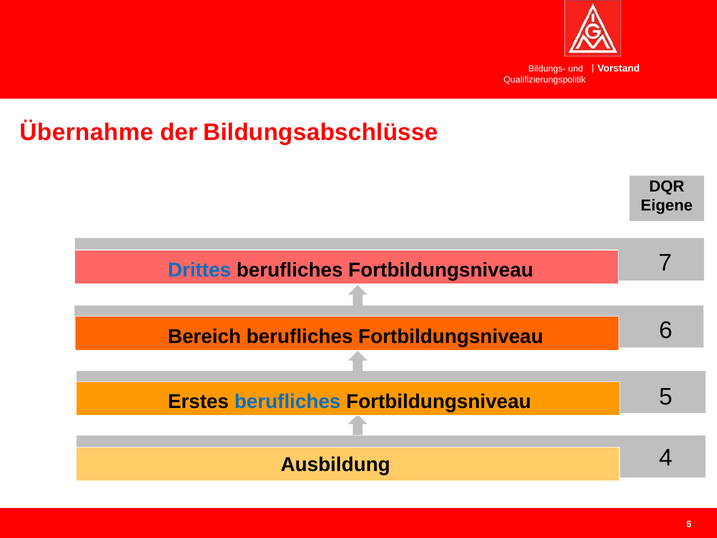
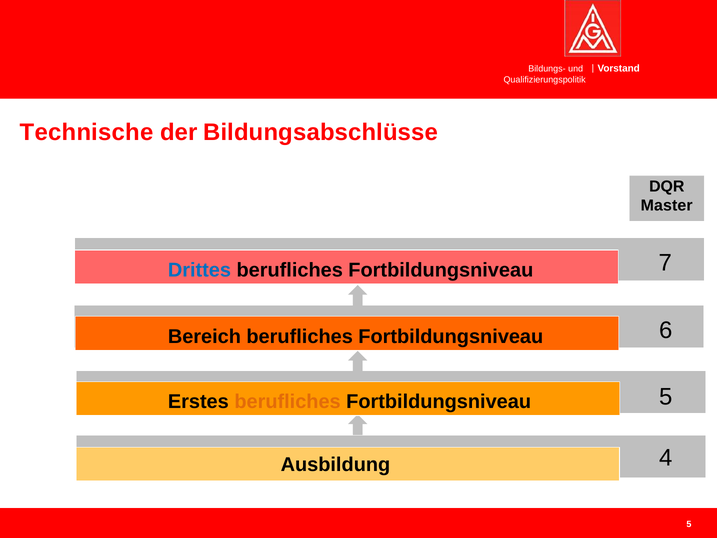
Übernahme: Übernahme -> Technische (87, 132)
Eigene: Eigene -> Master (667, 205)
berufliches colour: blue -> orange (288, 402)
